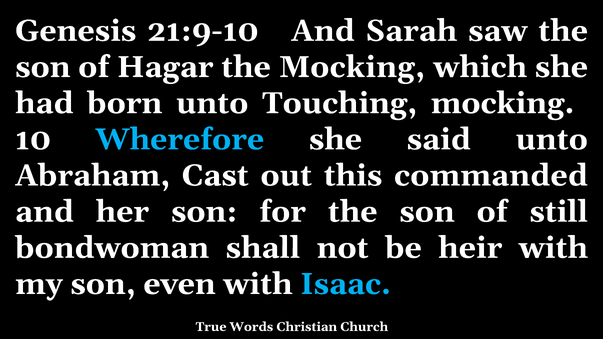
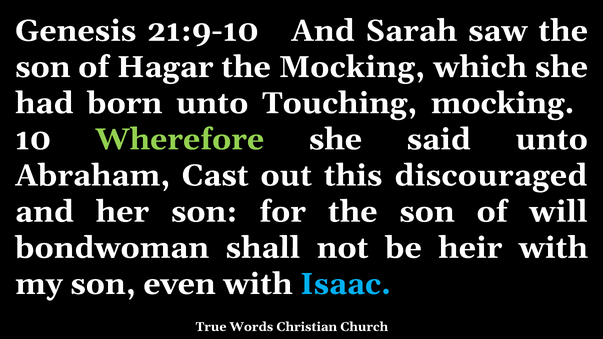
Wherefore colour: light blue -> light green (180, 139)
commanded: commanded -> discouraged (491, 176)
still: still -> will (559, 212)
